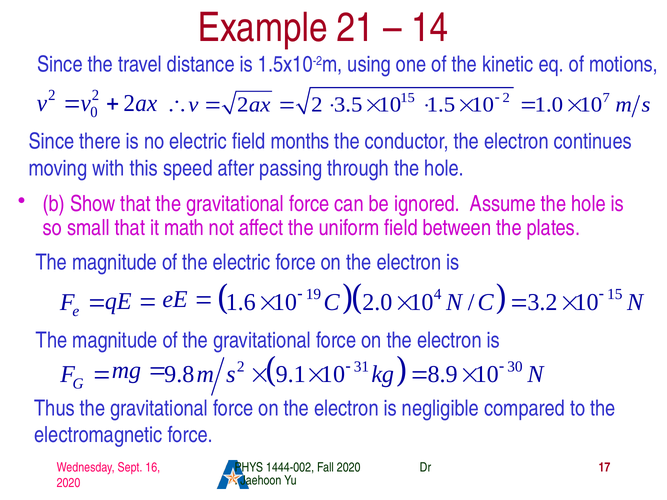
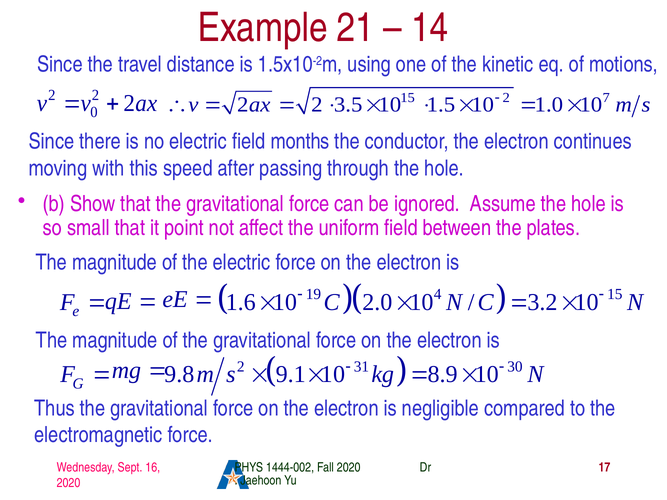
math: math -> point (184, 228)
